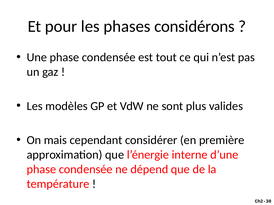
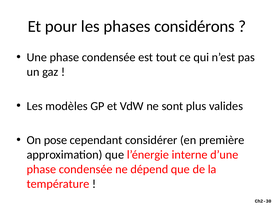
mais: mais -> pose (55, 140)
